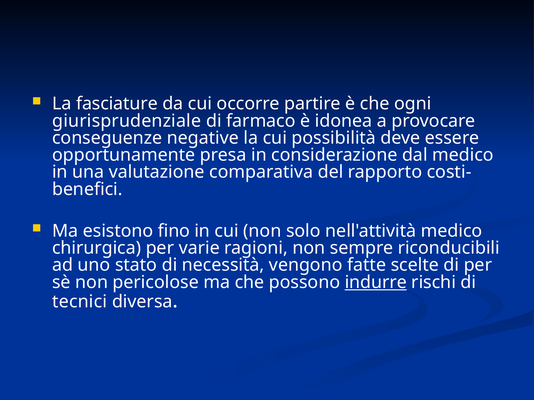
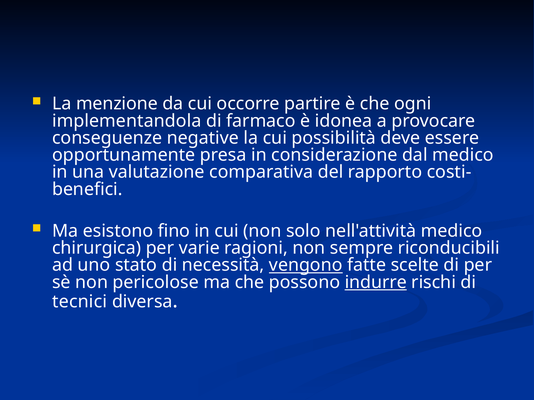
fasciature: fasciature -> menzione (117, 104)
giurisprudenziale: giurisprudenziale -> implementandola (127, 121)
vengono underline: none -> present (306, 265)
